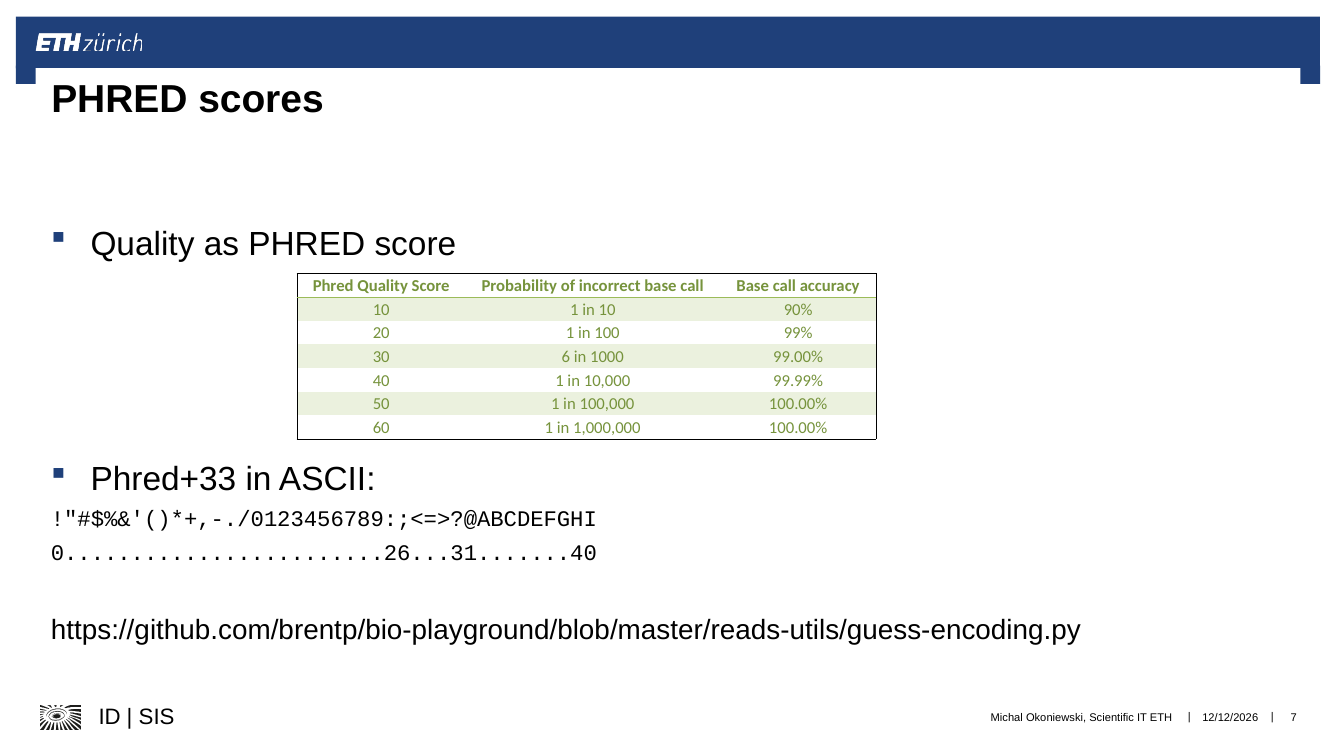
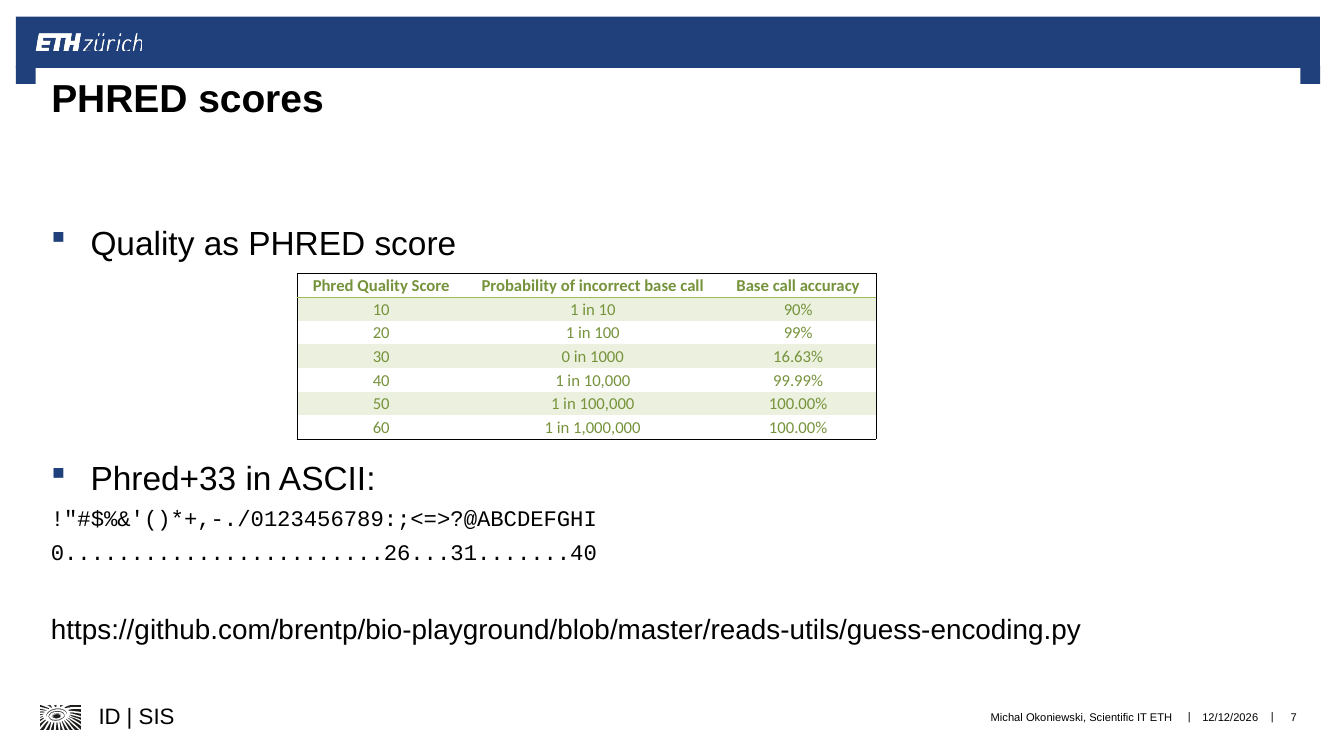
6: 6 -> 0 (566, 357)
99.00%: 99.00% -> 16.63% (798, 357)
